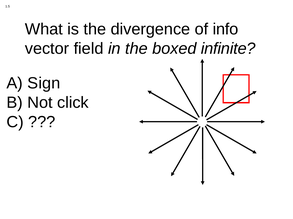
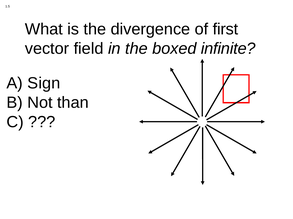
info: info -> first (225, 29)
click: click -> than (73, 103)
